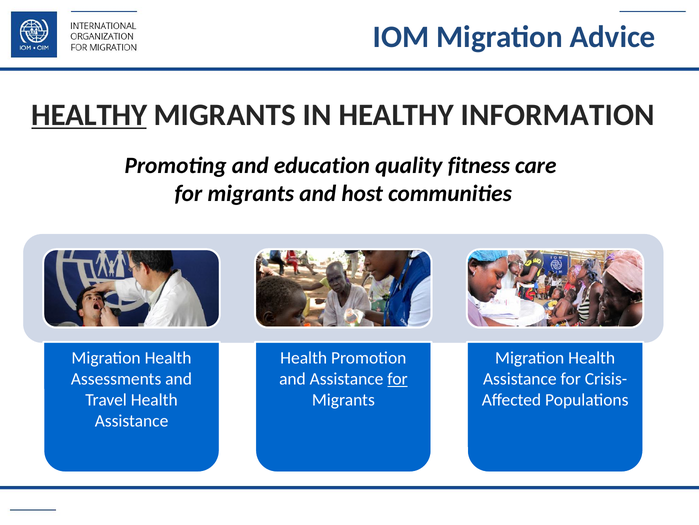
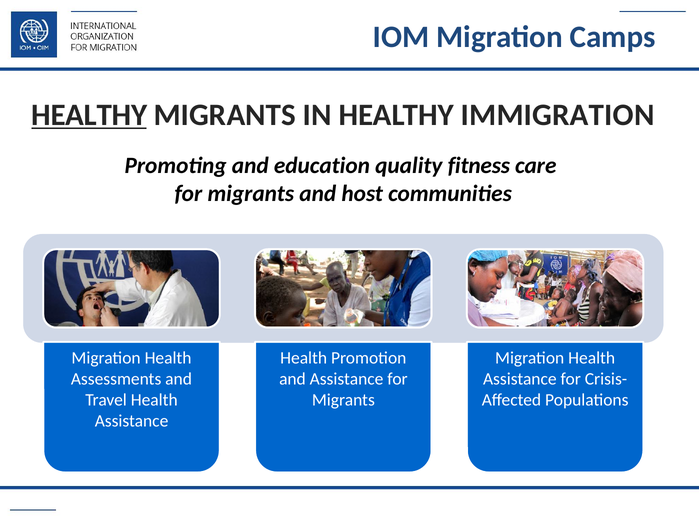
Advice: Advice -> Camps (613, 37)
INFORMATION: INFORMATION -> IMMIGRATION (558, 115)
for underline: present -> none (397, 378)
